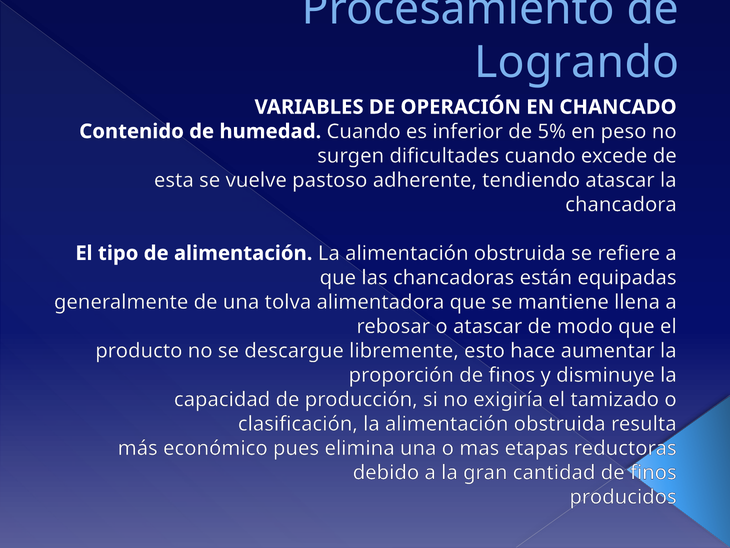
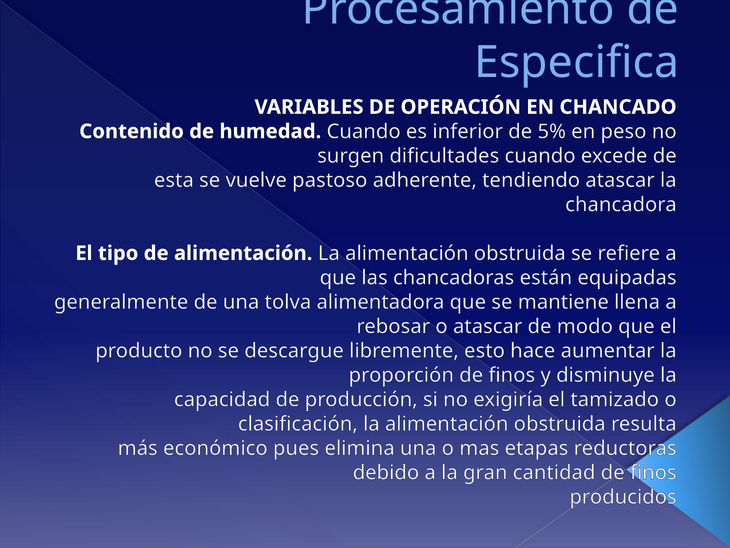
Logrando: Logrando -> Especifica (577, 63)
